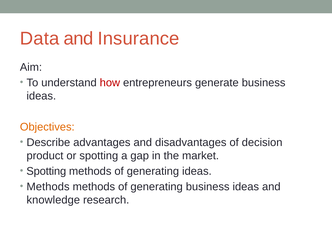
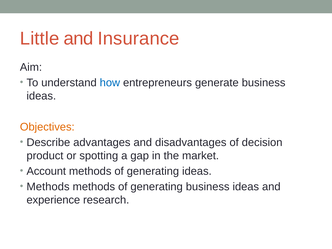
Data: Data -> Little (40, 39)
how colour: red -> blue (110, 83)
Spotting: Spotting -> Account (46, 171)
knowledge: knowledge -> experience (53, 200)
